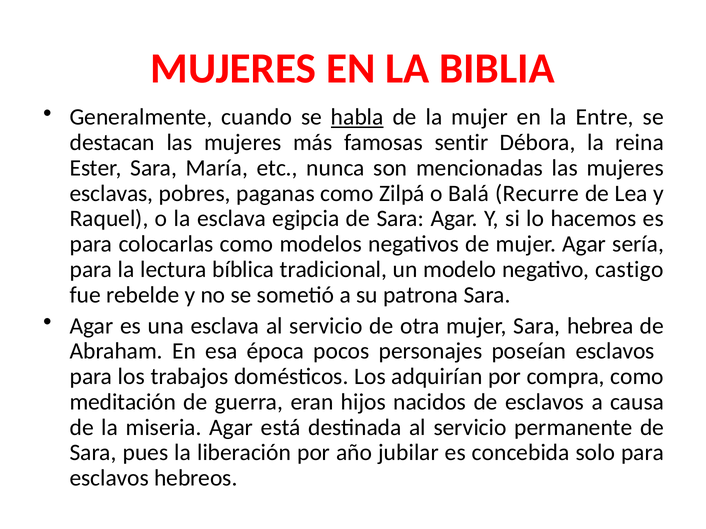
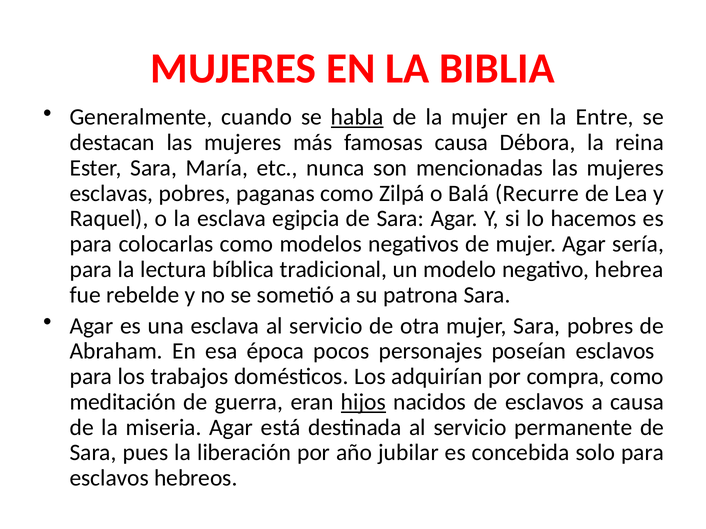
famosas sentir: sentir -> causa (461, 143)
castigo: castigo -> hebrea (629, 270)
Sara hebrea: hebrea -> pobres (600, 326)
hijos underline: none -> present (363, 402)
